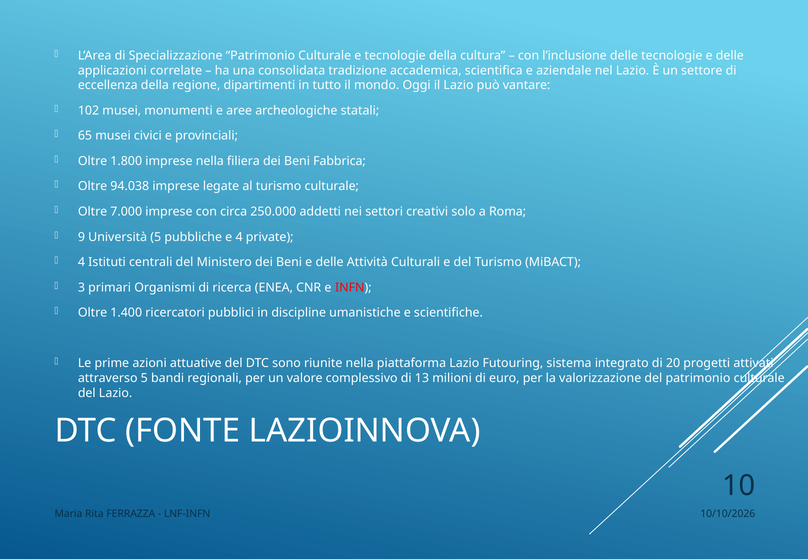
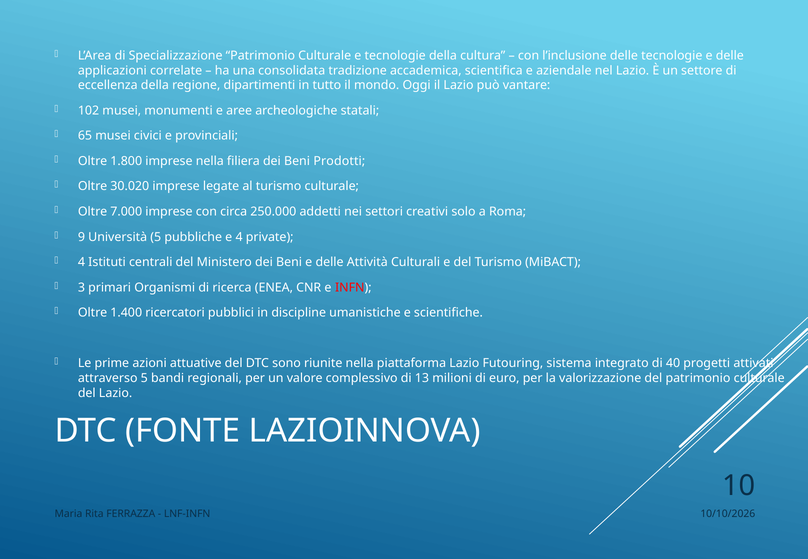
Fabbrica: Fabbrica -> Prodotti (339, 161)
94.038: 94.038 -> 30.020 (130, 187)
20: 20 -> 40 (673, 363)
